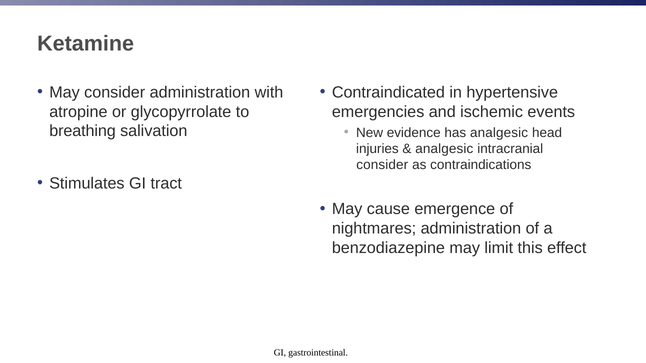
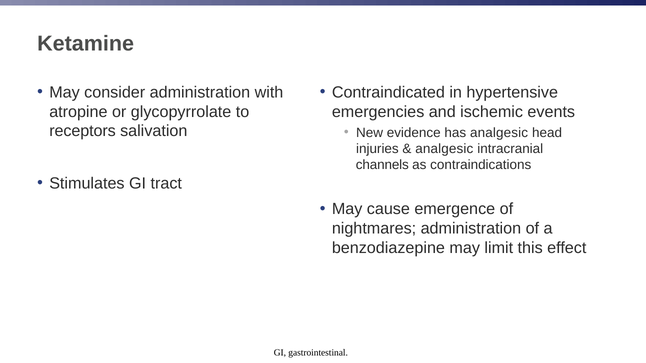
breathing: breathing -> receptors (83, 131)
consider: consider -> channels (382, 165)
